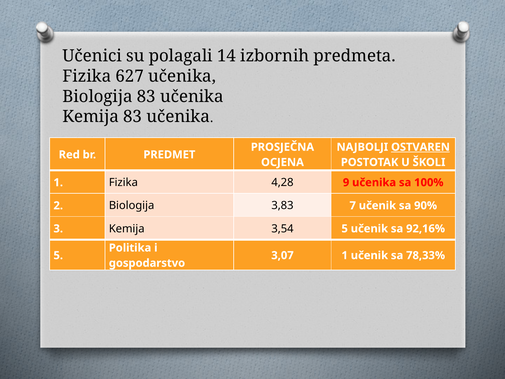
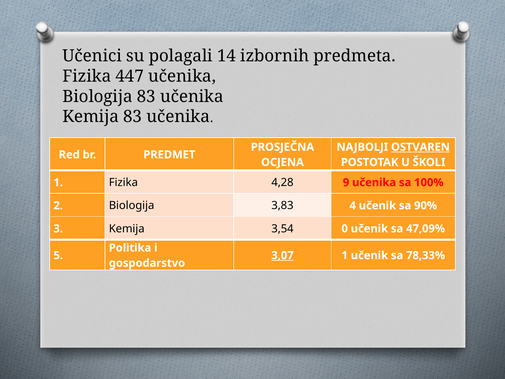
627: 627 -> 447 (130, 76)
7: 7 -> 4 (353, 205)
3,54 5: 5 -> 0 (345, 229)
92,16%: 92,16% -> 47,09% (426, 229)
3,07 underline: none -> present (282, 255)
